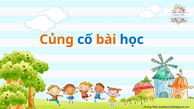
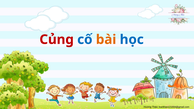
Củng colour: orange -> red (57, 40)
